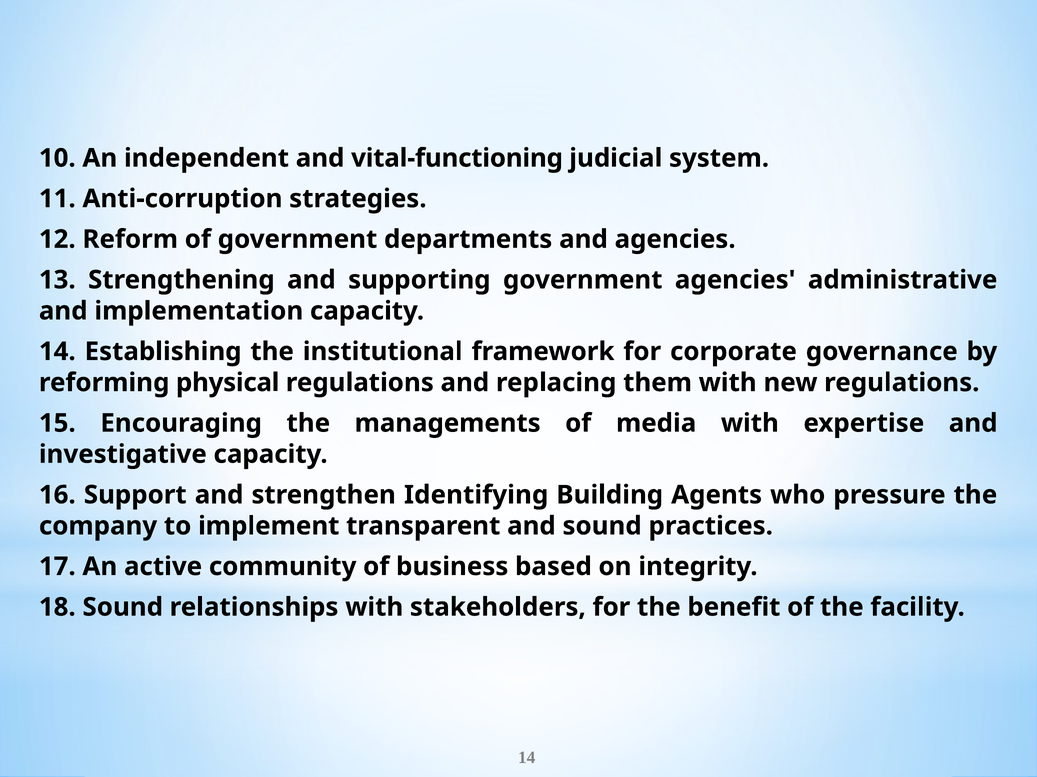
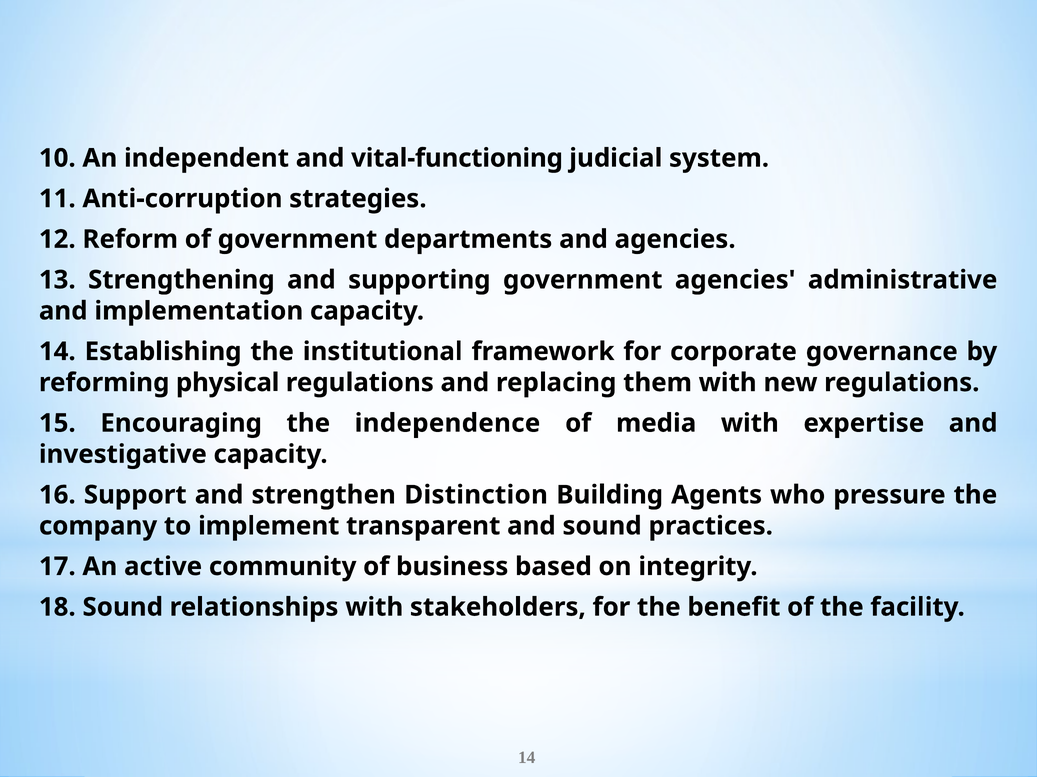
managements: managements -> independence (447, 424)
Identifying: Identifying -> Distinction (476, 495)
